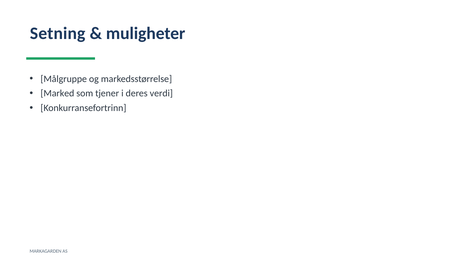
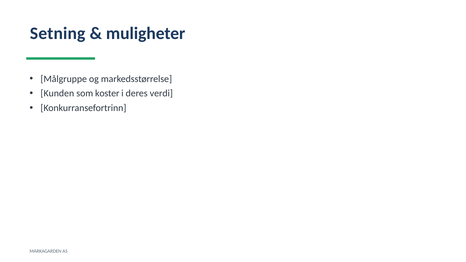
Marked: Marked -> Kunden (57, 93)
tjener: tjener -> koster (107, 93)
